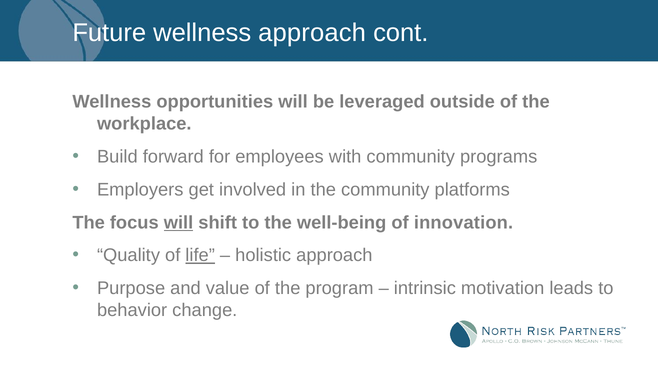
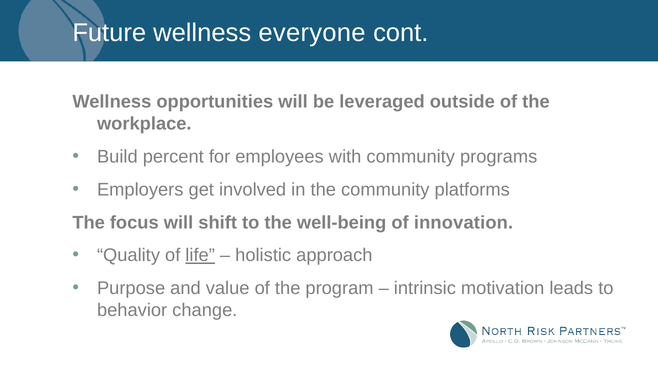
wellness approach: approach -> everyone (312, 33)
forward: forward -> percent (173, 157)
will underline: present -> none (179, 223)
